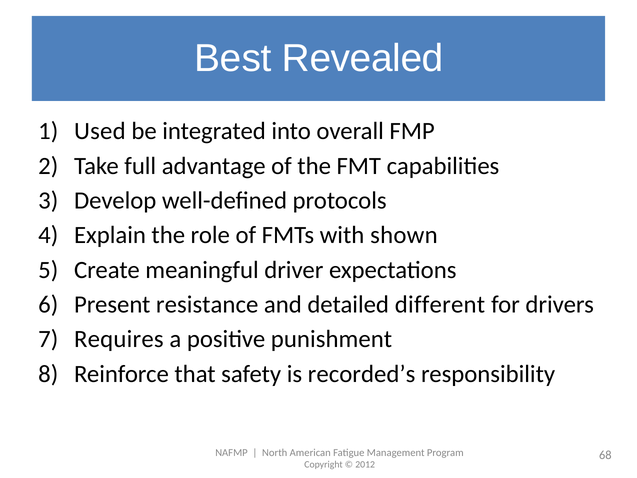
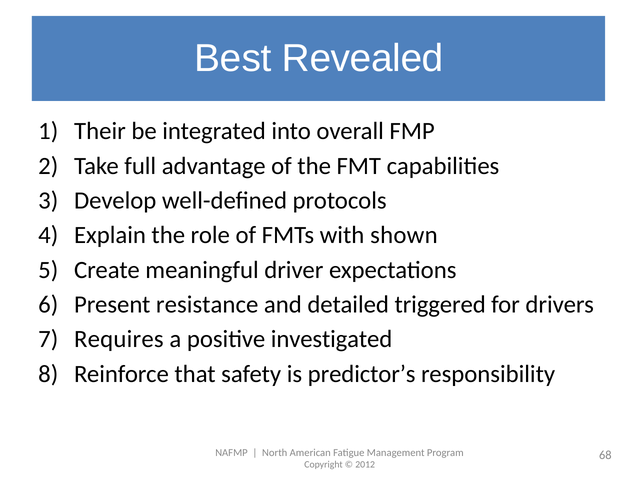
Used: Used -> Their (100, 131)
different: different -> triggered (440, 304)
punishment: punishment -> investigated (332, 339)
recorded’s: recorded’s -> predictor’s (362, 374)
